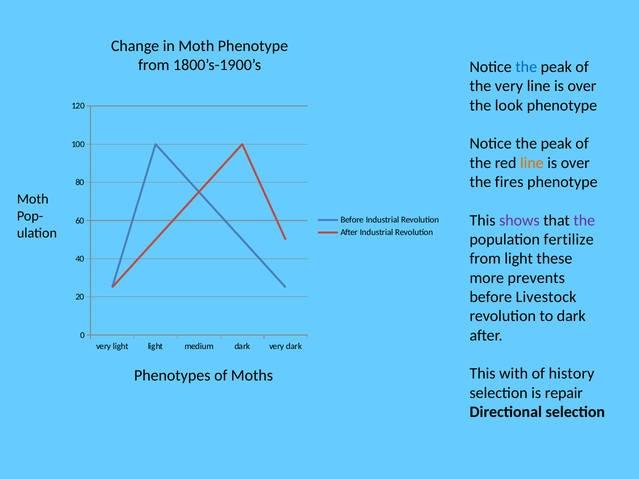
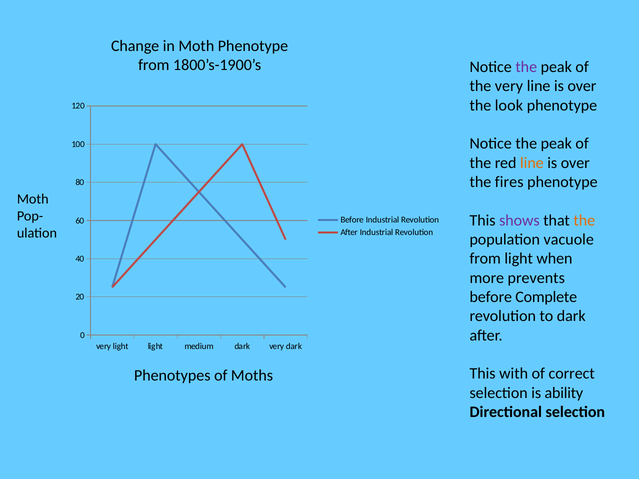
the colour: blue -> purple (526, 67)
the colour: purple -> orange (584, 220)
fertilize: fertilize -> vacuole (569, 240)
these: these -> when (554, 259)
Livestock: Livestock -> Complete (546, 297)
history: history -> correct (572, 374)
repair: repair -> ability (564, 393)
